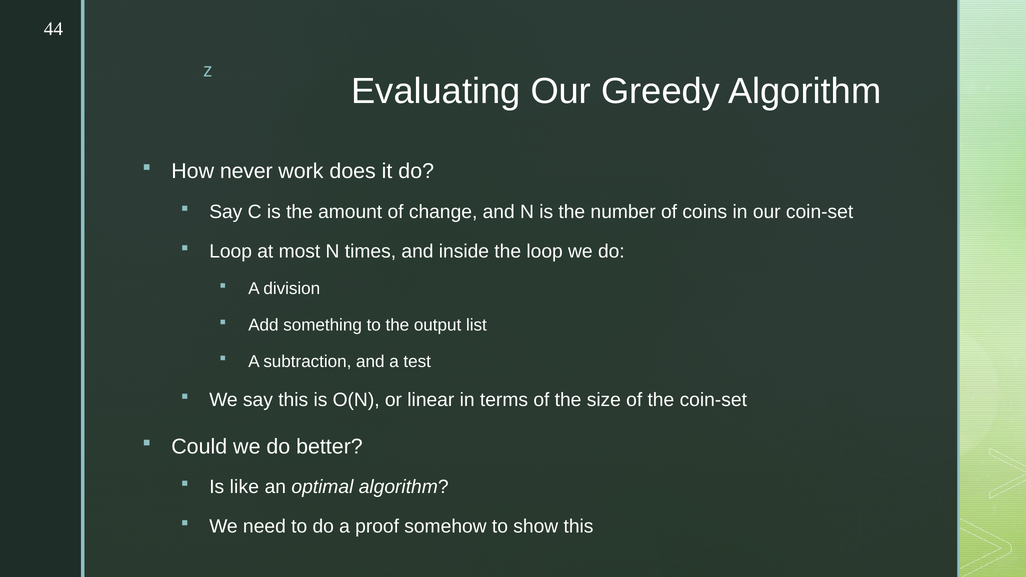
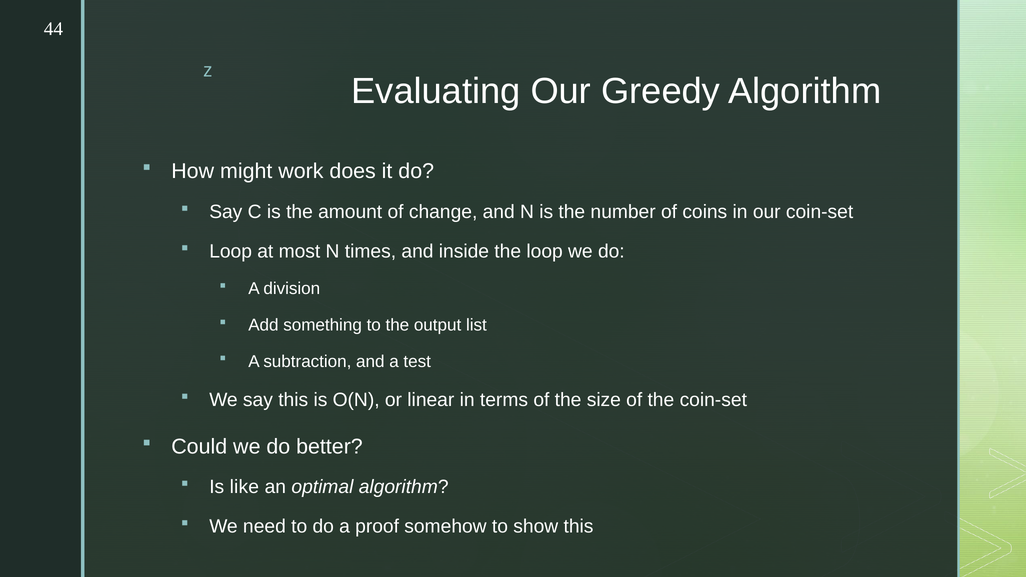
never: never -> might (246, 171)
